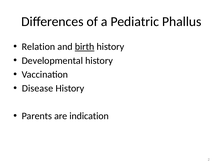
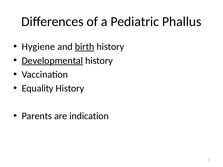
Relation: Relation -> Hygiene (38, 47)
Developmental underline: none -> present (52, 61)
Disease: Disease -> Equality (38, 88)
